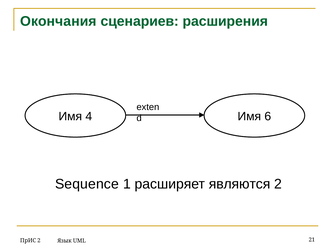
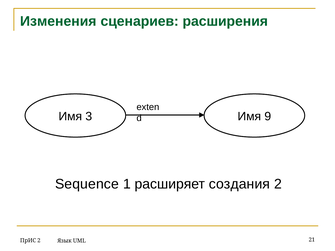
Окончания: Окончания -> Изменения (58, 21)
4: 4 -> 3 (89, 116)
6: 6 -> 9 (268, 116)
являются: являются -> создания (239, 184)
